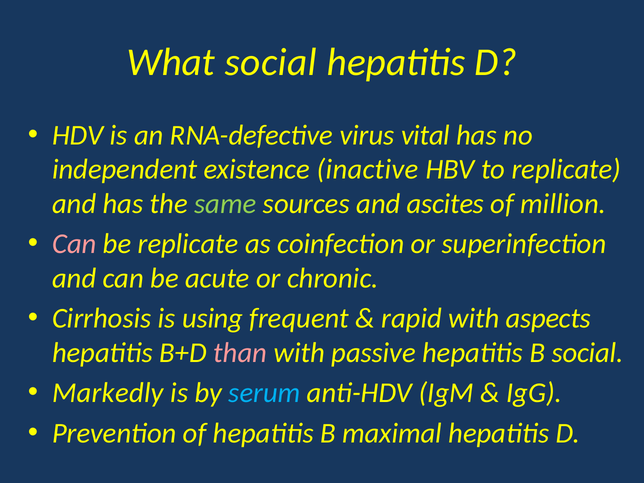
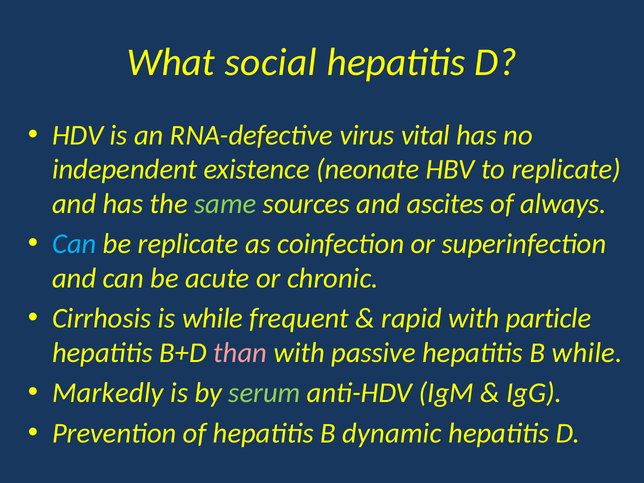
inactive: inactive -> neonate (368, 170)
million: million -> always (563, 204)
Can colour: pink -> light blue (74, 244)
is using: using -> while (213, 318)
aspects: aspects -> particle (548, 318)
B social: social -> while (587, 353)
serum colour: light blue -> light green (264, 393)
maximal: maximal -> dynamic (392, 433)
